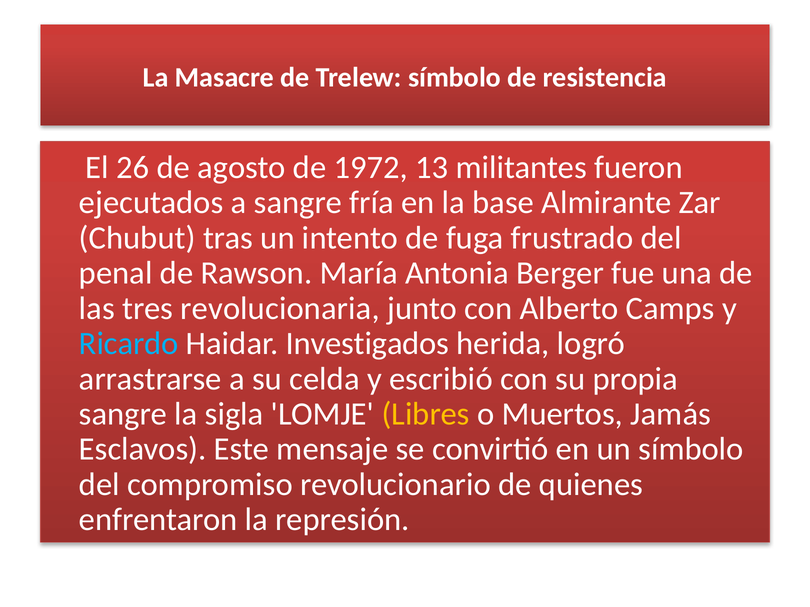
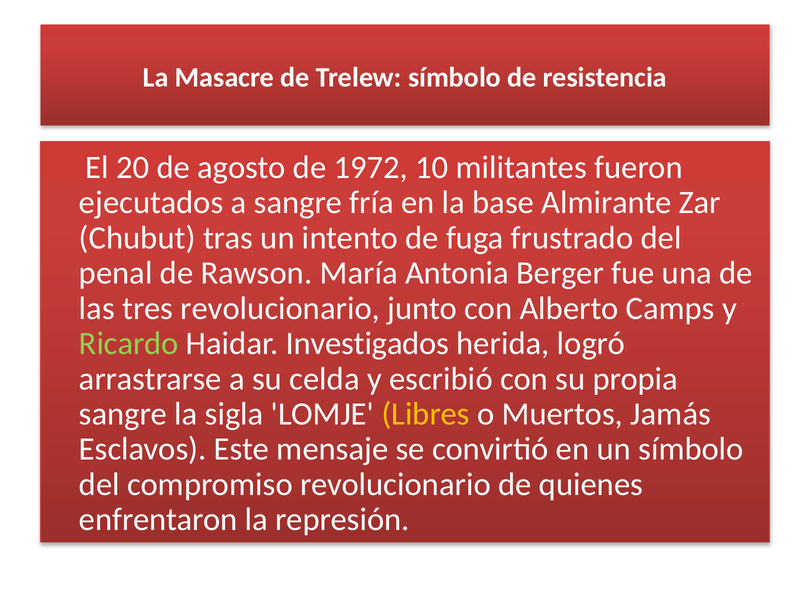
26: 26 -> 20 (133, 168)
13: 13 -> 10 (432, 168)
tres revolucionaria: revolucionaria -> revolucionario (280, 309)
Ricardo colour: light blue -> light green (129, 344)
